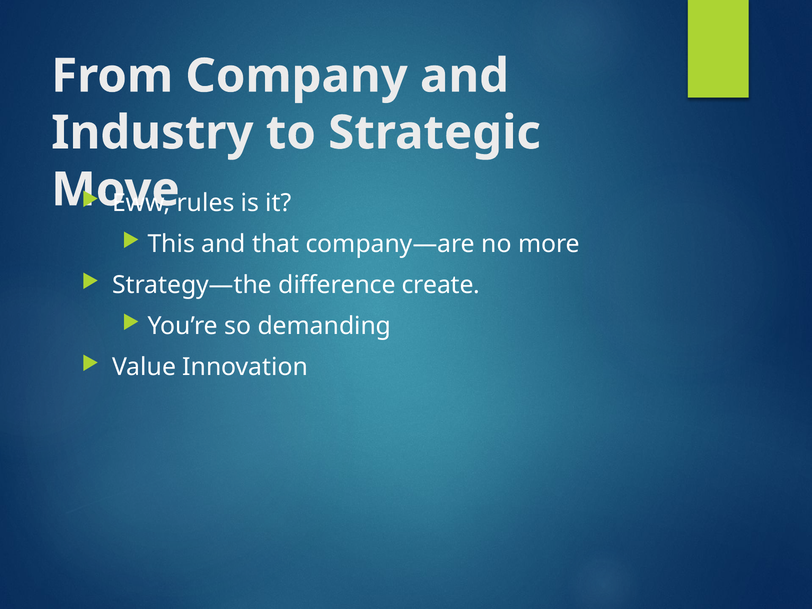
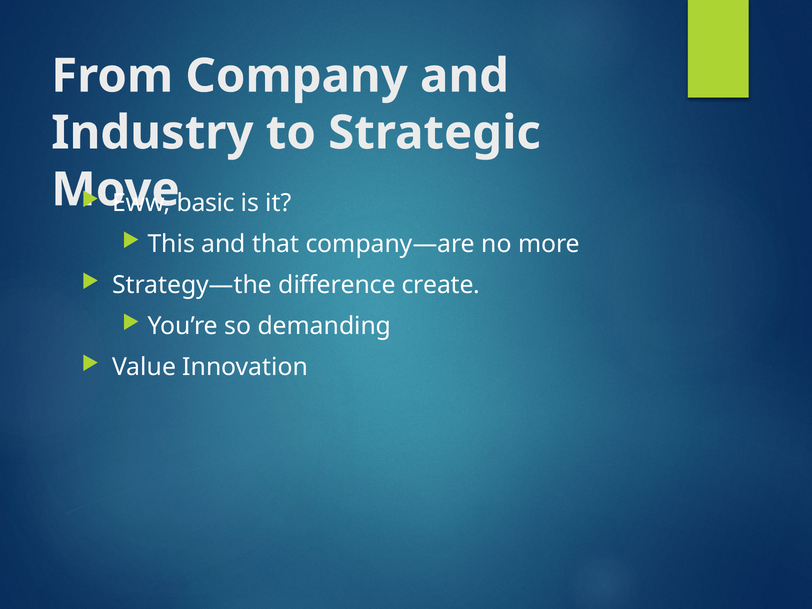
rules: rules -> basic (206, 203)
